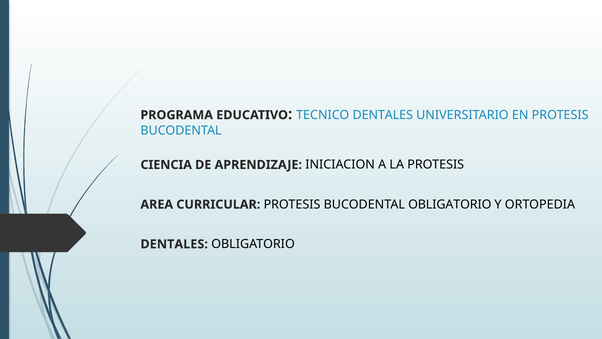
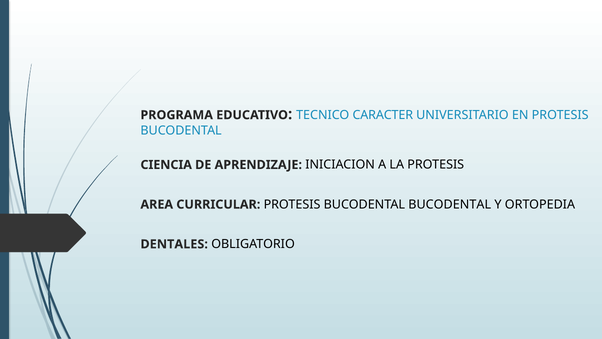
TECNICO DENTALES: DENTALES -> CARACTER (383, 115)
BUCODENTAL OBLIGATORIO: OBLIGATORIO -> BUCODENTAL (450, 204)
